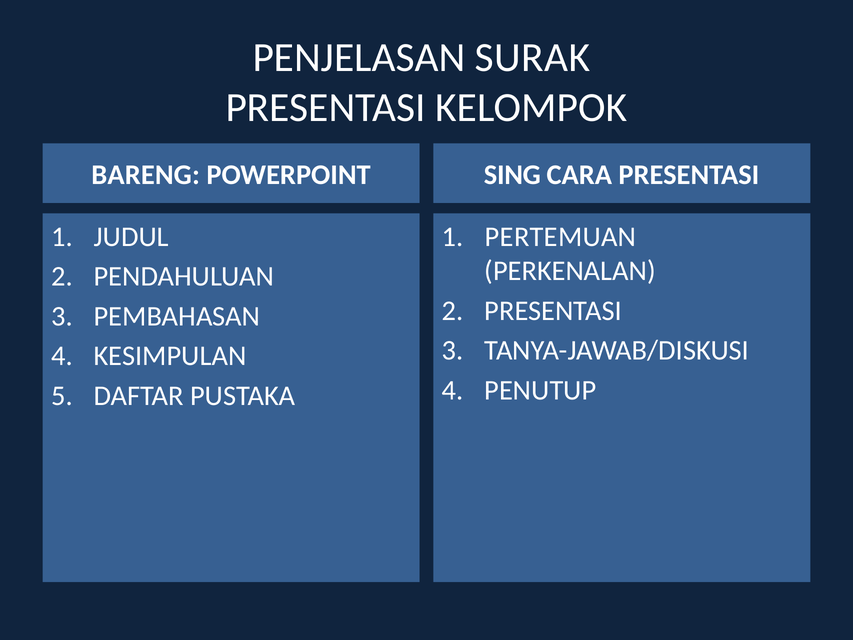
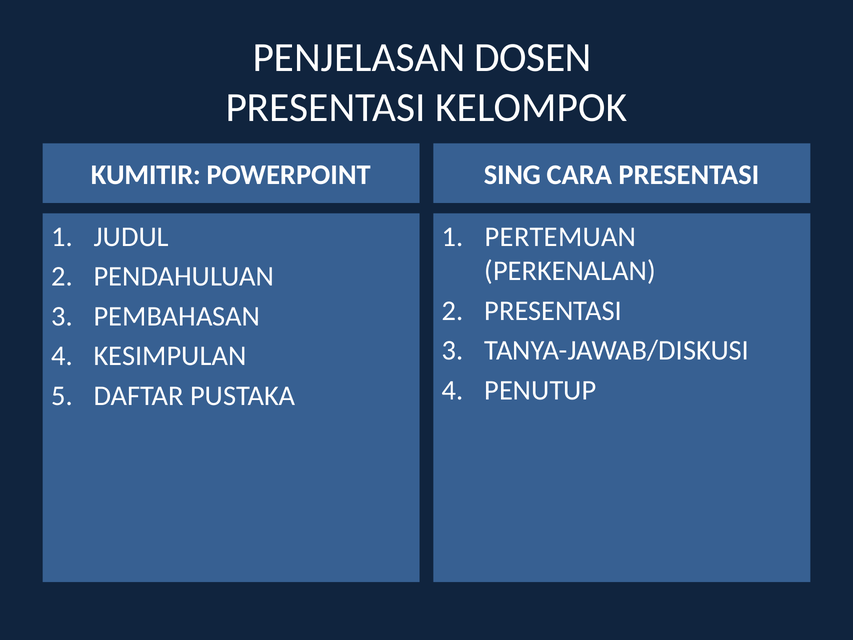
SURAK: SURAK -> DOSEN (533, 58)
BARENG: BARENG -> KUMITIR (146, 175)
